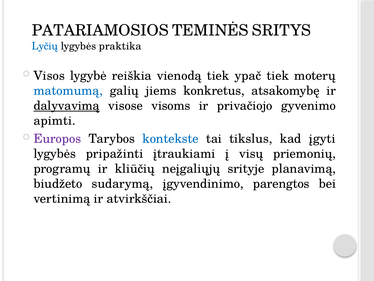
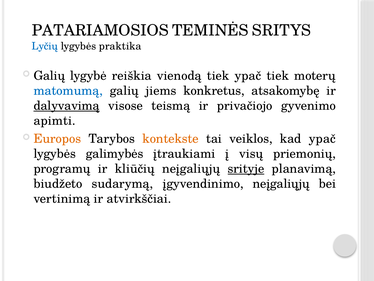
Visos: Visos -> Galių (49, 76)
visoms: visoms -> teismą (171, 106)
Europos colour: purple -> orange (57, 139)
kontekste colour: blue -> orange (171, 139)
tikslus: tikslus -> veiklos (251, 139)
kad įgyti: įgyti -> ypač (322, 139)
pripažinti: pripažinti -> galimybės (115, 154)
srityje underline: none -> present (246, 169)
įgyvendinimo parengtos: parengtos -> neįgaliųjų (281, 183)
